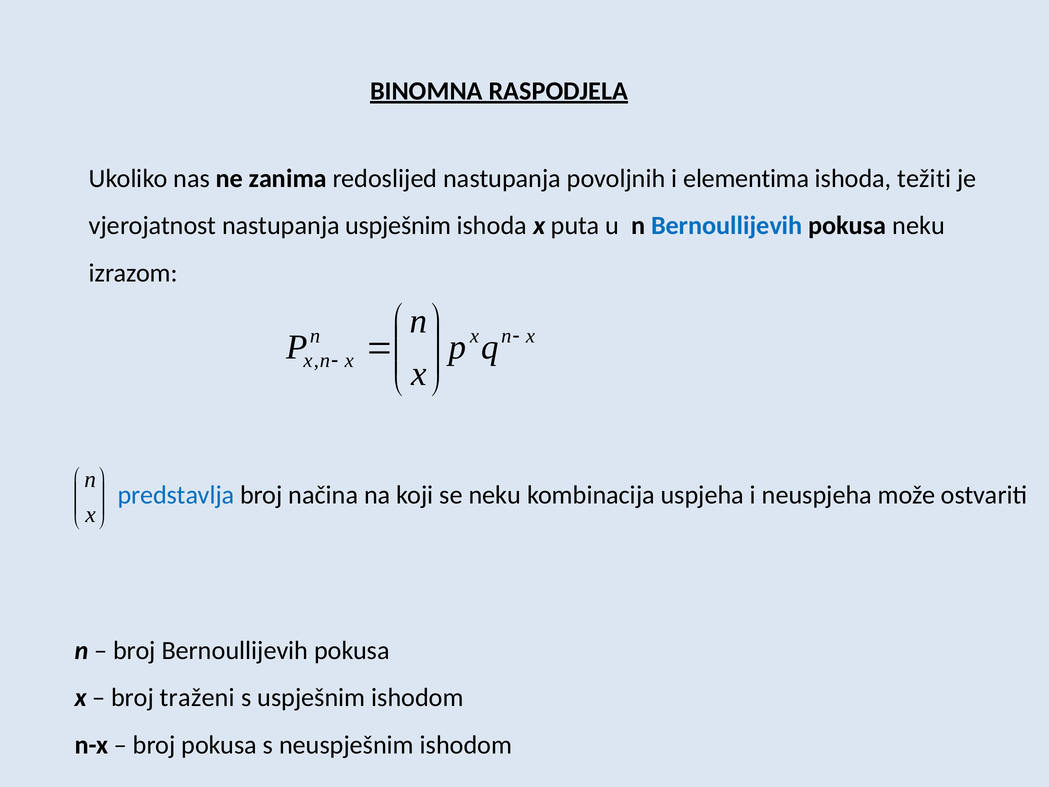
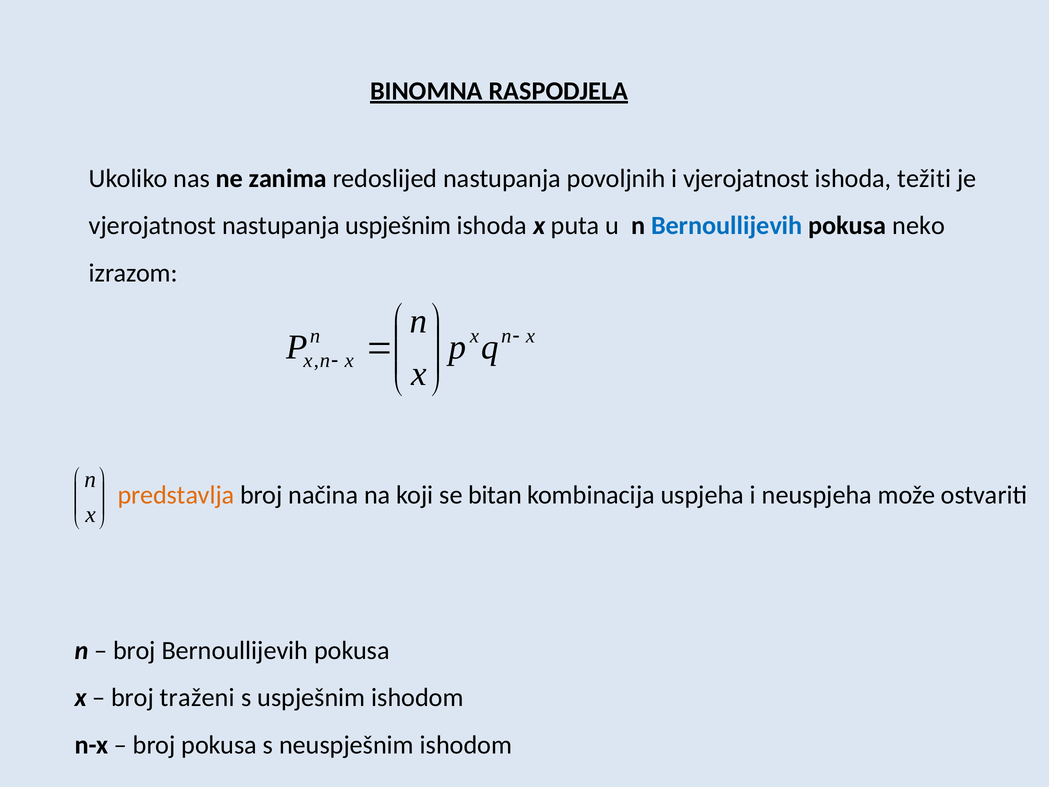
i elementima: elementima -> vjerojatnost (746, 178)
pokusa neku: neku -> neko (919, 226)
predstavlja colour: blue -> orange (176, 495)
se neku: neku -> bitan (495, 495)
